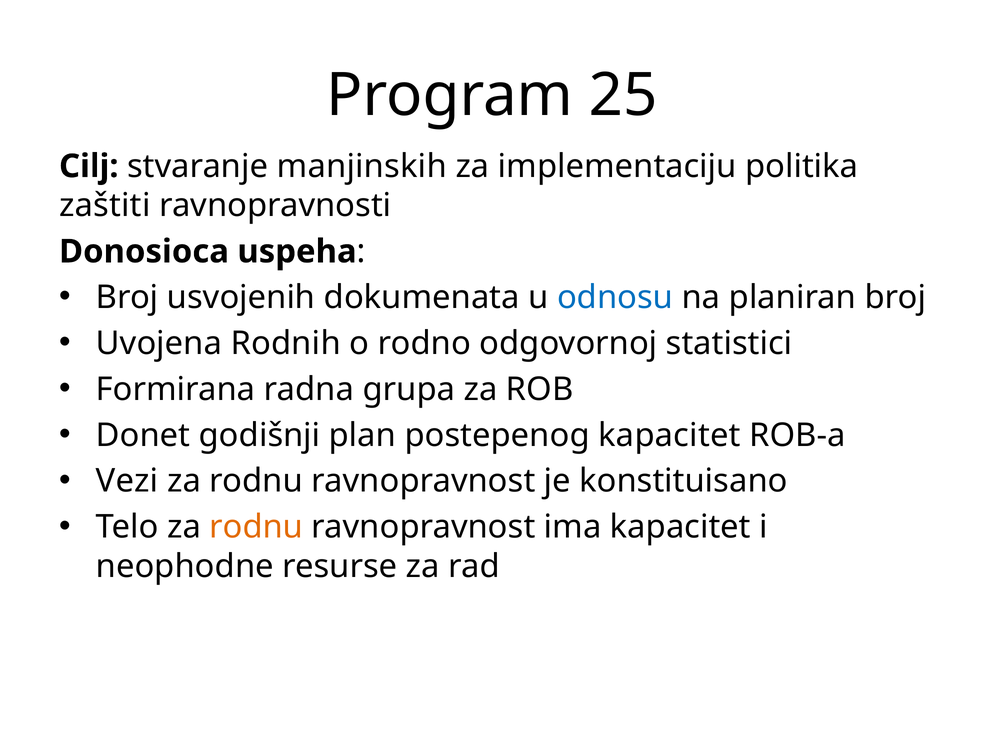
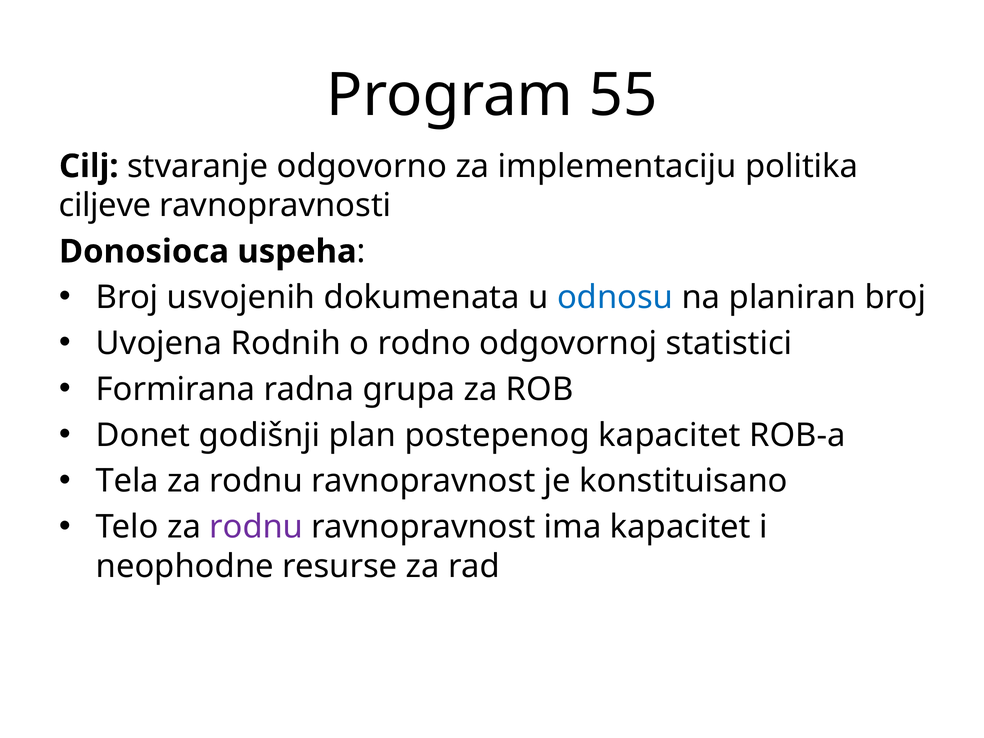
25: 25 -> 55 (623, 95)
manjinskih: manjinskih -> odgovorno (362, 166)
zaštiti: zaštiti -> ciljeve (105, 206)
Vezi: Vezi -> Tela (127, 481)
rodnu colour: orange -> purple (256, 527)
